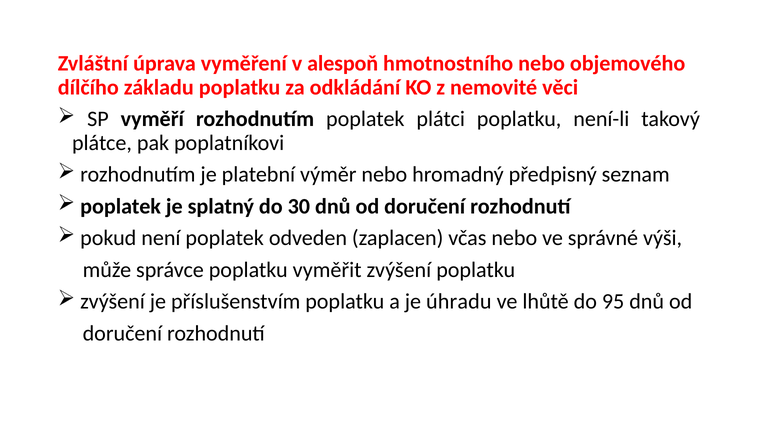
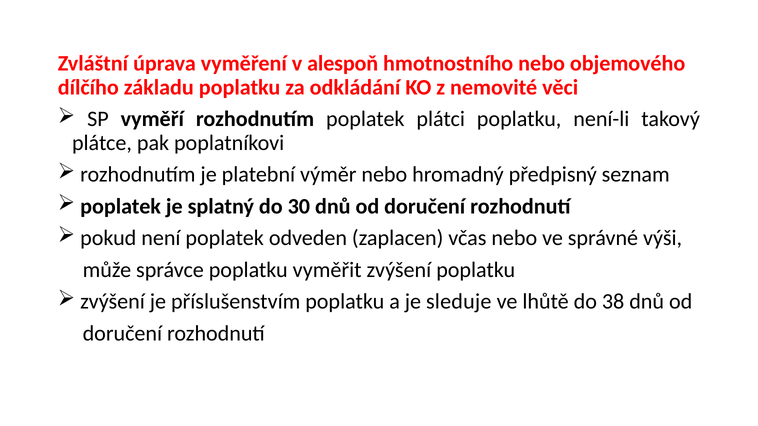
úhradu: úhradu -> sleduje (459, 302)
95: 95 -> 38 (613, 302)
